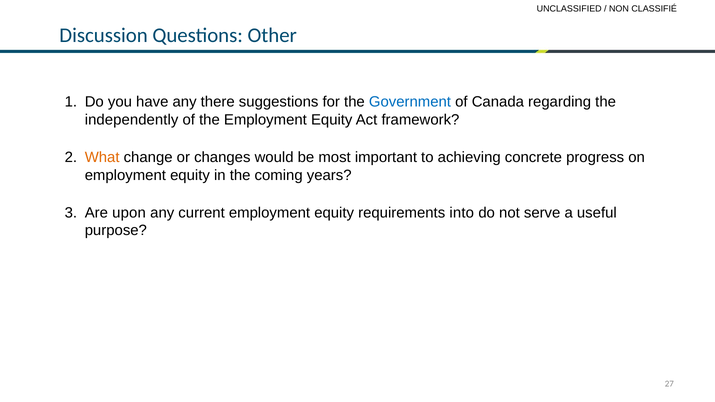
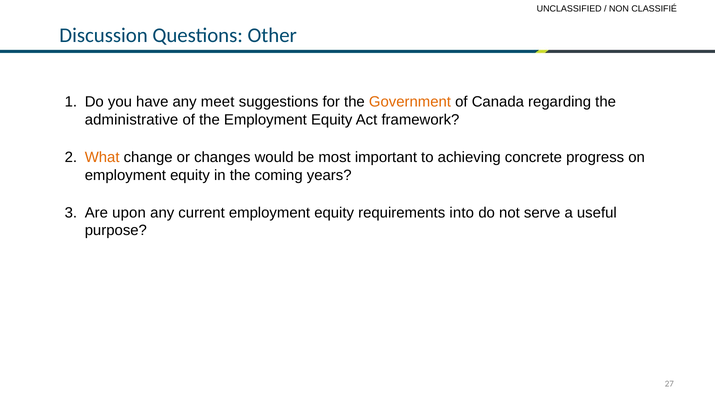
there: there -> meet (218, 102)
Government colour: blue -> orange (410, 102)
independently: independently -> administrative (132, 120)
